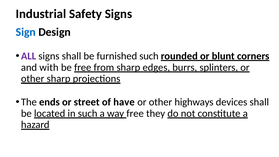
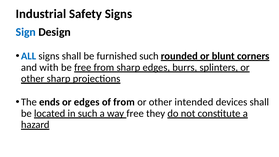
ALL colour: purple -> blue (29, 56)
or street: street -> edges (87, 102)
of have: have -> from (124, 102)
highways: highways -> intended (194, 102)
